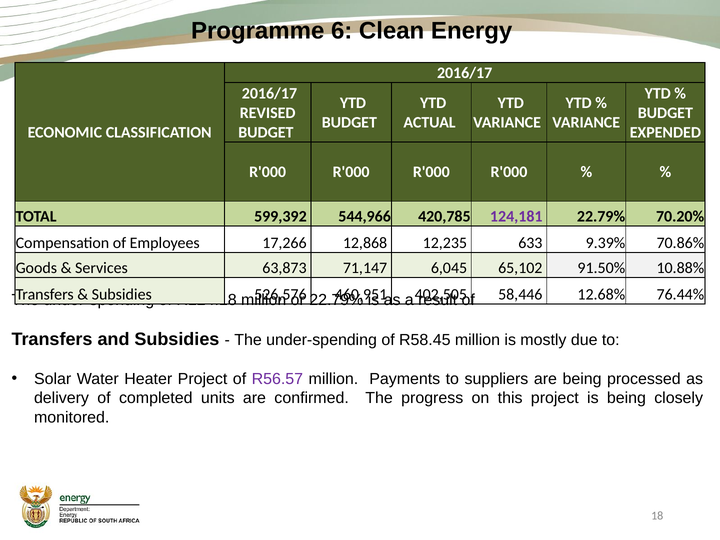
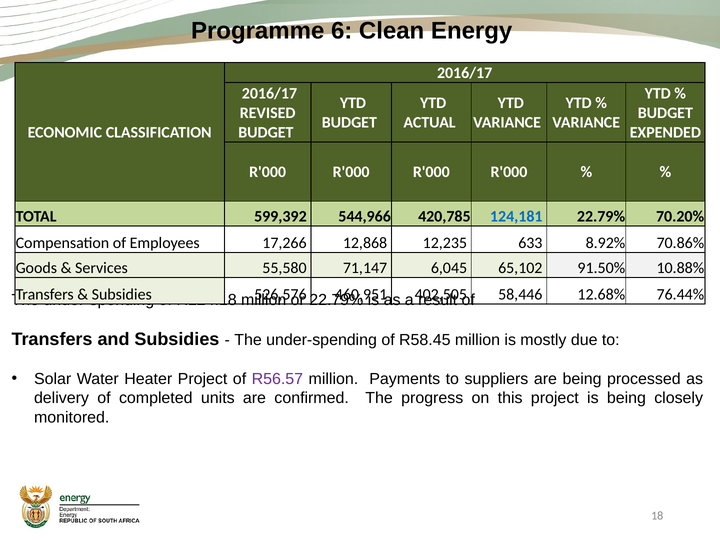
124,181 colour: purple -> blue (516, 216)
9.39%: 9.39% -> 8.92% (605, 243)
63,873: 63,873 -> 55,580 (284, 268)
